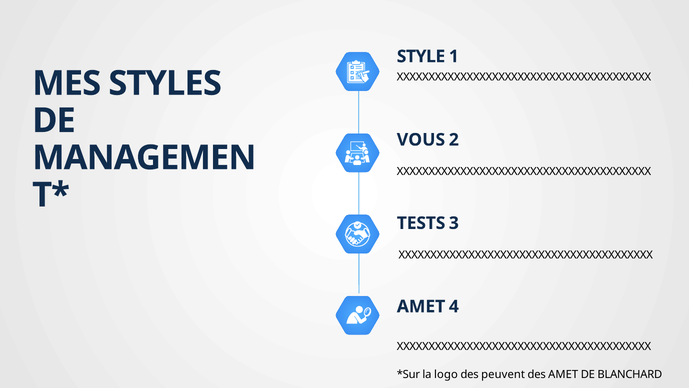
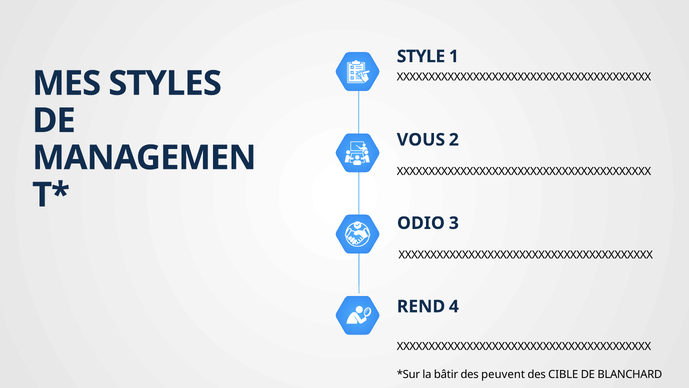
TESTS: TESTS -> ODIO (421, 223)
AMET: AMET -> REND (421, 306)
logo: logo -> bâtir (446, 374)
des AMET: AMET -> CIBLE (563, 374)
